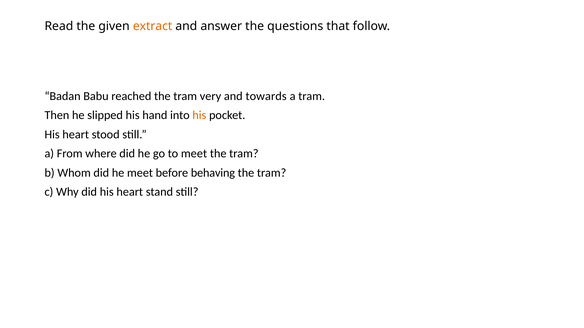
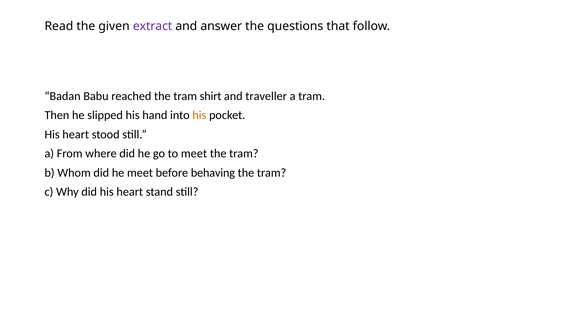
extract colour: orange -> purple (153, 26)
very: very -> shirt (211, 96)
towards: towards -> traveller (266, 96)
